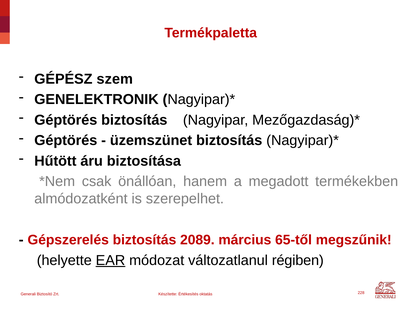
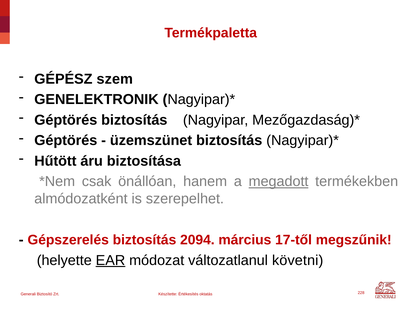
megadott underline: none -> present (279, 181)
2089: 2089 -> 2094 (197, 240)
65-től: 65-től -> 17-től (294, 240)
régiben: régiben -> követni (298, 260)
